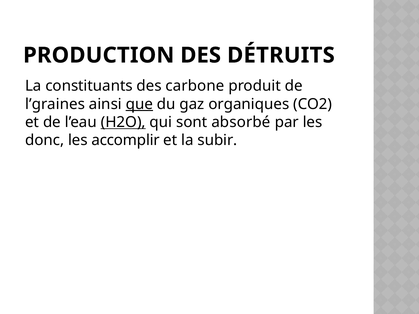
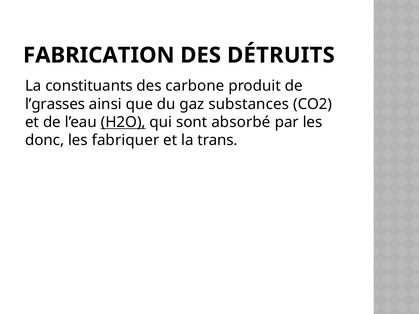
PRODUCTION: PRODUCTION -> FABRICATION (99, 55)
l’graines: l’graines -> l’grasses (55, 104)
que underline: present -> none (139, 104)
organiques: organiques -> substances (249, 104)
accomplir: accomplir -> fabriquer (125, 140)
subir: subir -> trans (217, 140)
